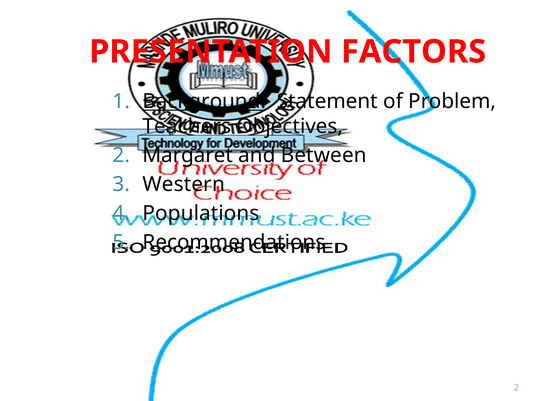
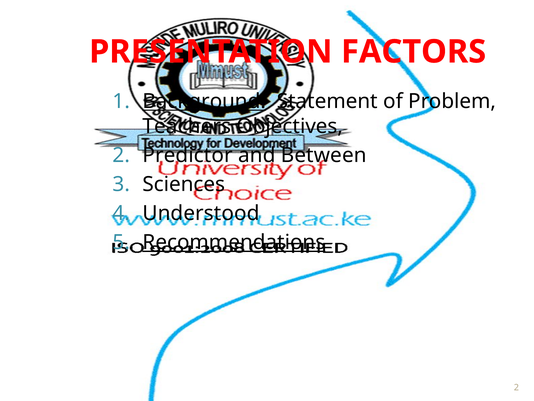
Margaret: Margaret -> Predictor (188, 155)
Western: Western -> Sciences (184, 184)
Populations: Populations -> Understood (201, 213)
Recommendations underline: none -> present (234, 242)
